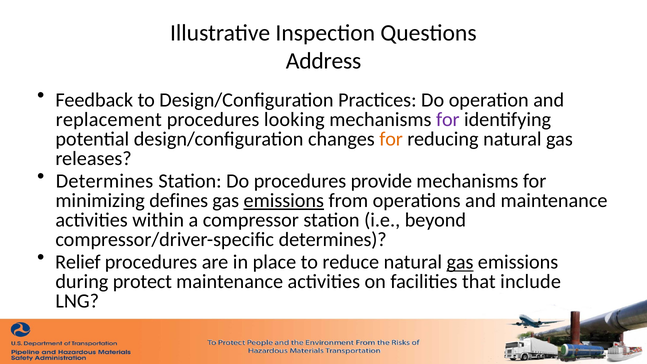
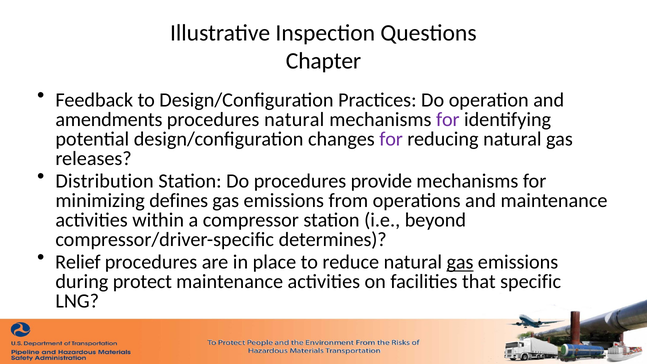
Address: Address -> Chapter (324, 61)
replacement: replacement -> amendments (109, 119)
procedures looking: looking -> natural (294, 119)
for colour: orange -> purple (391, 139)
Determines: Determines -> Distribution (105, 181)
emissions underline: present -> none (284, 201)
include: include -> specific (531, 282)
